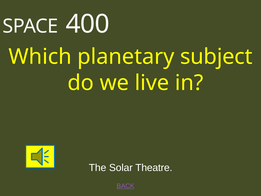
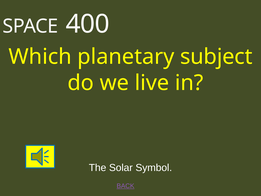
Theatre: Theatre -> Symbol (154, 168)
